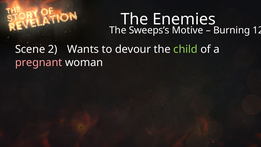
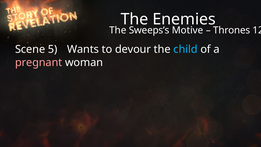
Burning: Burning -> Thrones (232, 30)
2: 2 -> 5 (53, 49)
child colour: light green -> light blue (185, 49)
